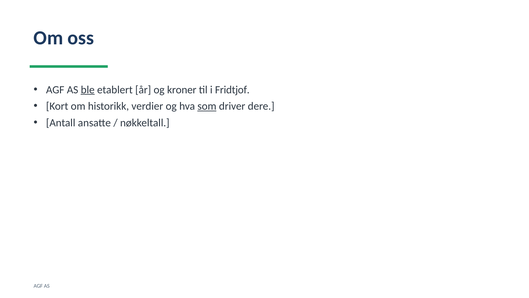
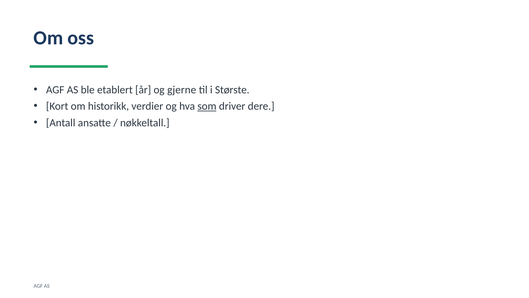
ble underline: present -> none (88, 90)
kroner: kroner -> gjerne (182, 90)
Fridtjof: Fridtjof -> Største (232, 90)
